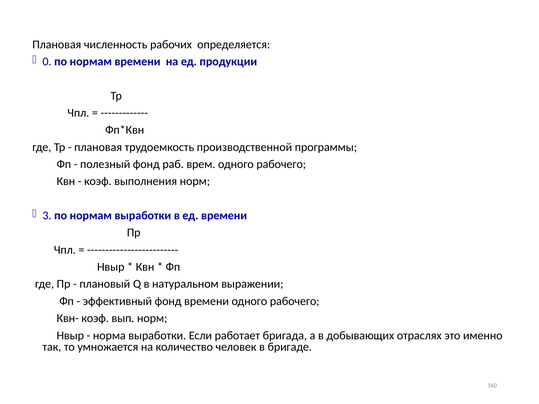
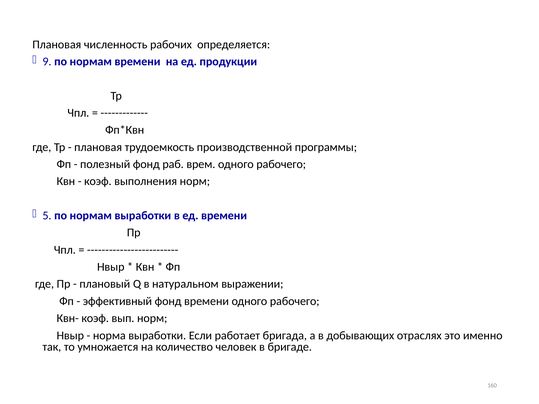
0: 0 -> 9 (47, 62)
3: 3 -> 5 (47, 216)
